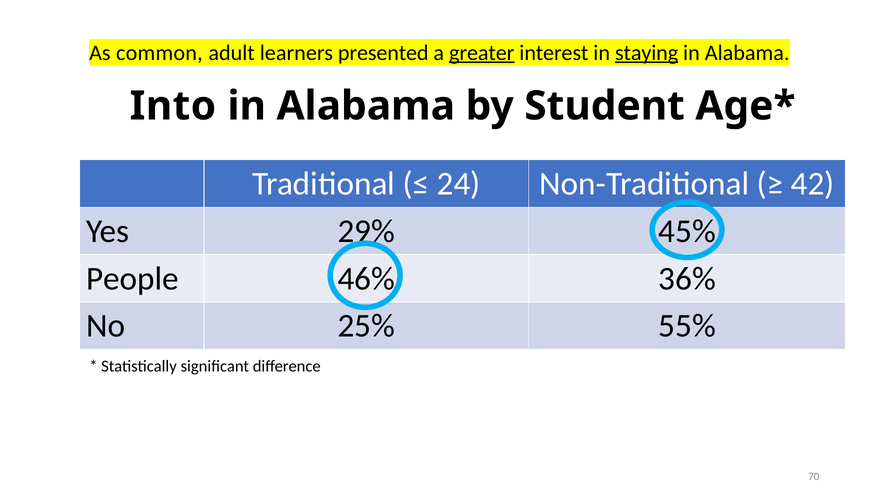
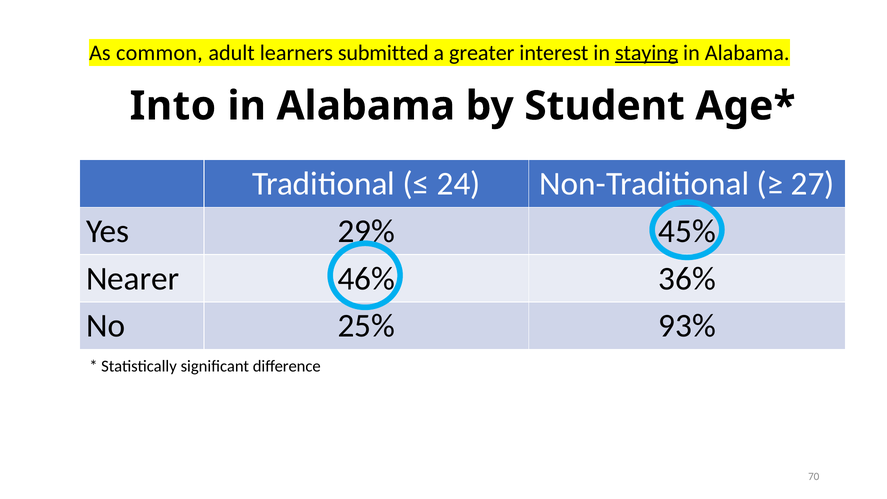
presented: presented -> submitted (383, 53)
greater underline: present -> none (482, 53)
42: 42 -> 27 (813, 184)
People: People -> Nearer (133, 279)
55%: 55% -> 93% (687, 326)
